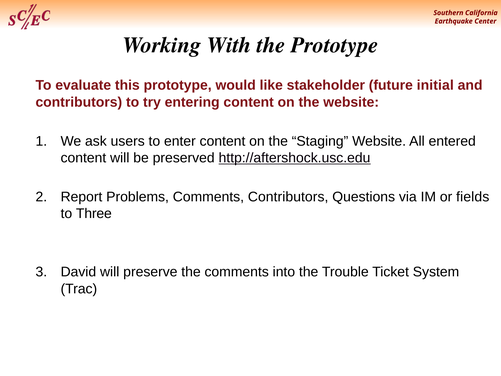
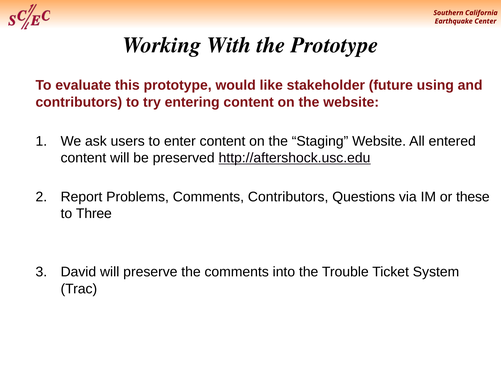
initial: initial -> using (435, 85)
fields: fields -> these (473, 197)
